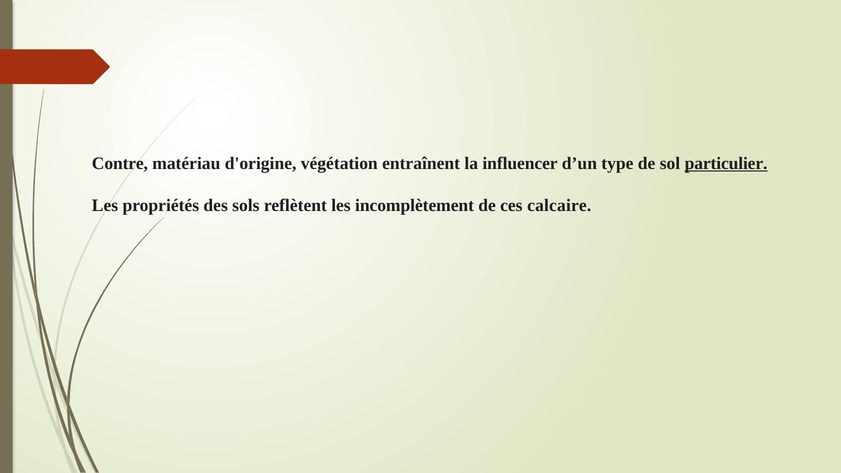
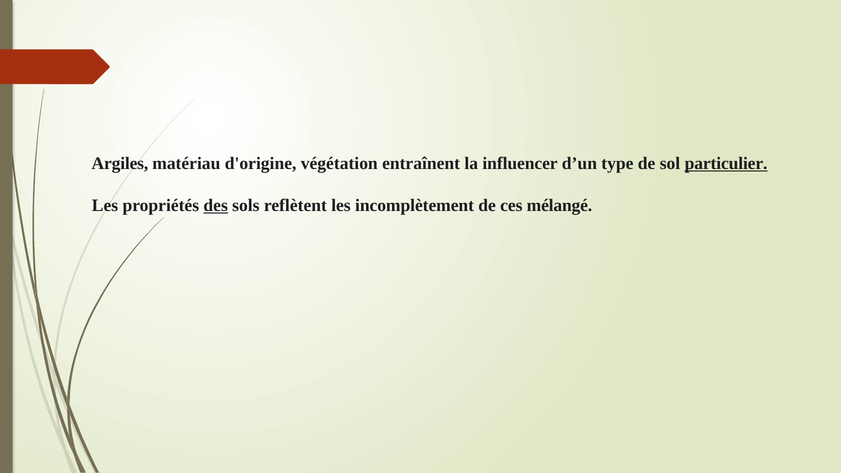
Contre: Contre -> Argiles (120, 164)
des underline: none -> present (216, 206)
calcaire: calcaire -> mélangé (559, 206)
